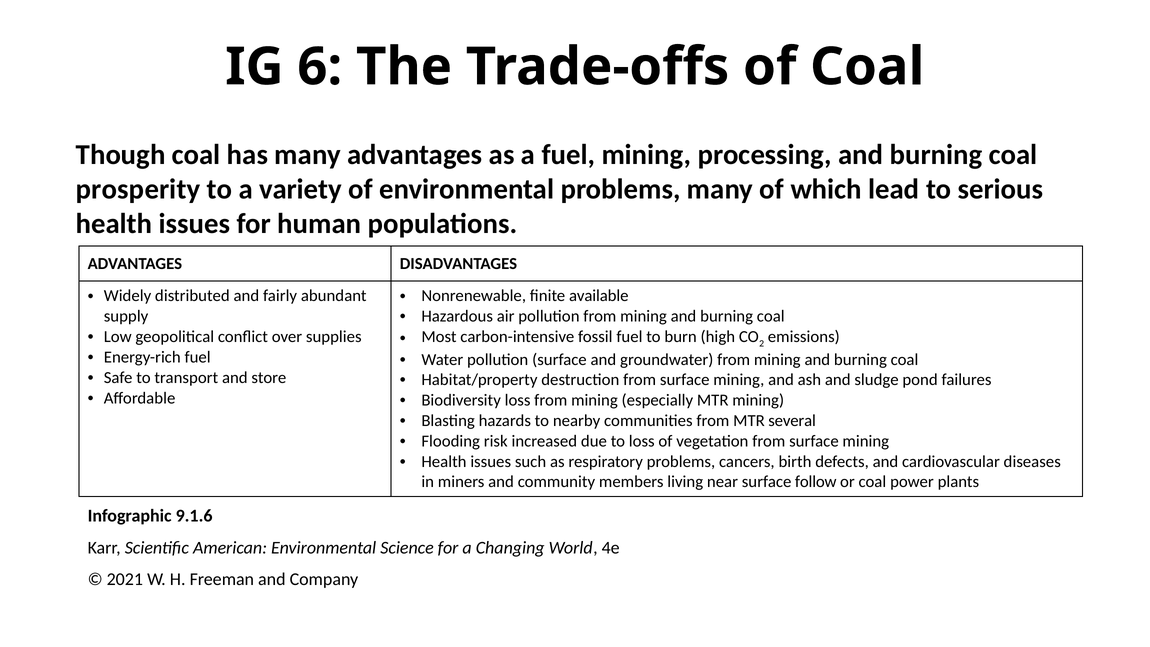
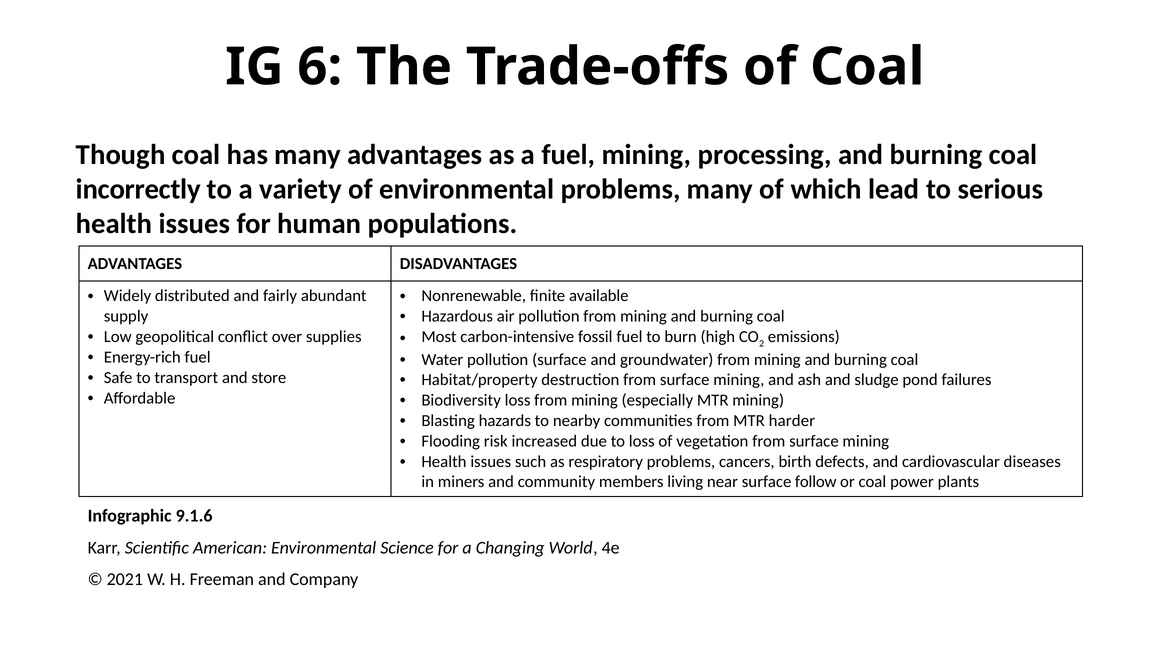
prosperity: prosperity -> incorrectly (138, 189)
several: several -> harder (792, 421)
